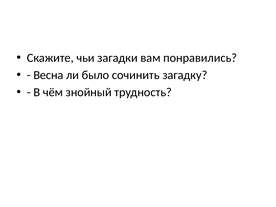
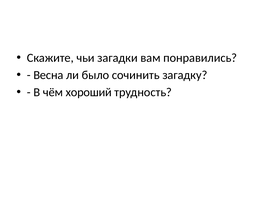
знойный: знойный -> хороший (89, 92)
